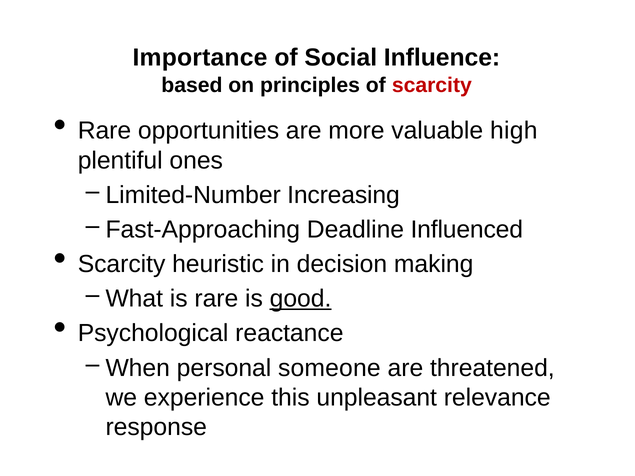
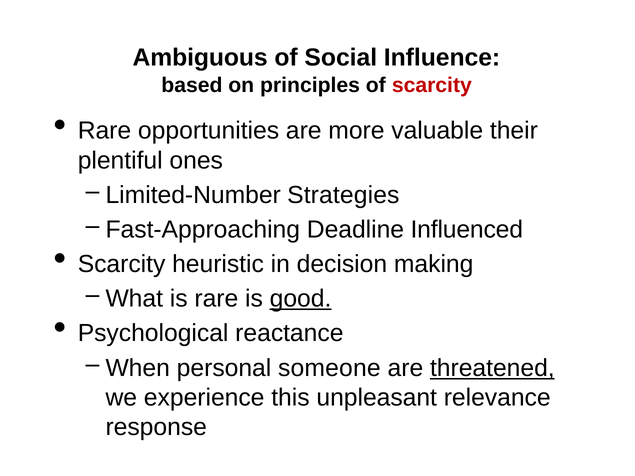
Importance: Importance -> Ambiguous (200, 58)
high: high -> their (514, 131)
Increasing: Increasing -> Strategies (343, 195)
threatened underline: none -> present (492, 368)
